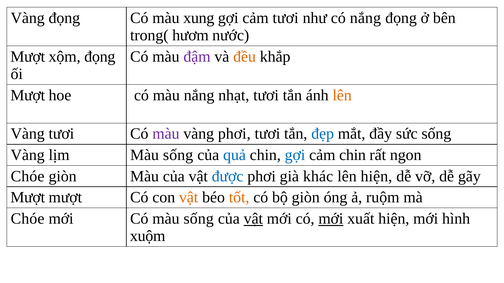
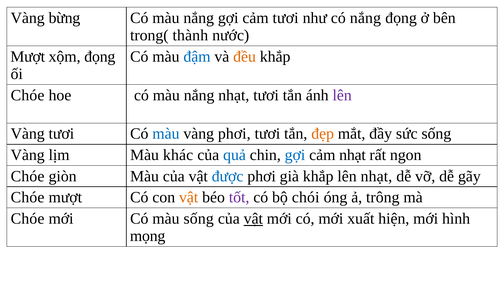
Vàng đọng: đọng -> bừng (64, 18)
xung: xung -> nắng (199, 18)
hươm: hươm -> thành (190, 35)
đậm colour: purple -> blue (197, 57)
Mượt: Mượt -> Chóe (28, 95)
lên colour: orange -> purple (342, 95)
màu colour: purple -> blue (166, 134)
đẹp colour: blue -> orange (323, 134)
lịm Màu sống: sống -> khác (178, 155)
cảm chin: chin -> nhạt (353, 155)
già khác: khác -> khắp (318, 177)
lên hiện: hiện -> nhạt (376, 177)
Mượt: Mượt -> Chóe (28, 198)
tốt colour: orange -> purple (239, 198)
bộ giòn: giòn -> chói (306, 198)
ruộm: ruộm -> trông (383, 198)
mới underline: present -> none (331, 219)
xuộm: xuộm -> mọng (148, 236)
